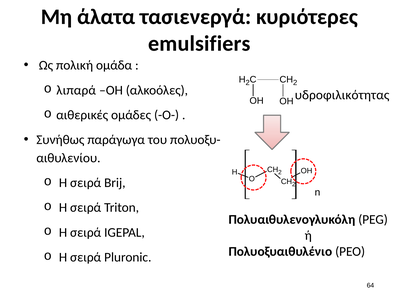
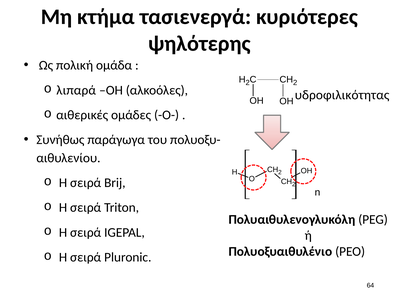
άλατα: άλατα -> κτήμα (106, 17)
emulsifiers: emulsifiers -> ψηλότερης (199, 43)
